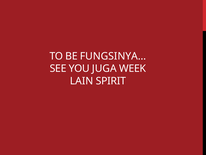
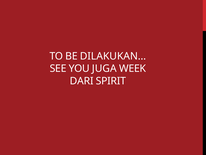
FUNGSINYA…: FUNGSINYA… -> DILAKUKAN… (113, 56)
LAIN: LAIN -> DARI (82, 81)
